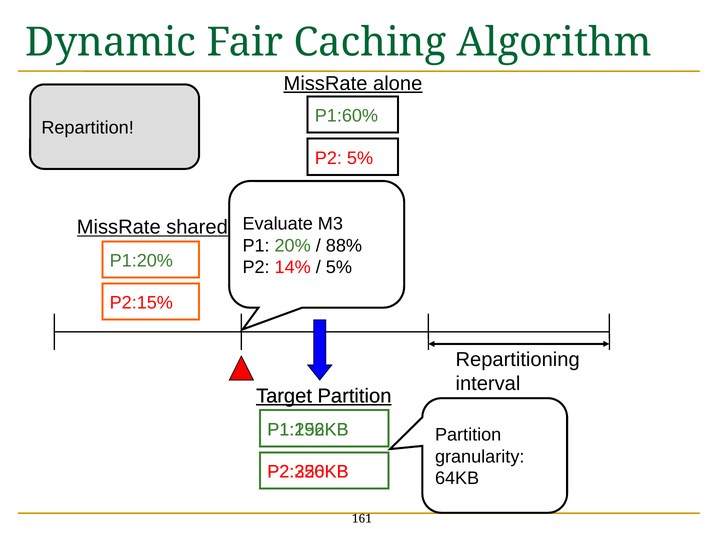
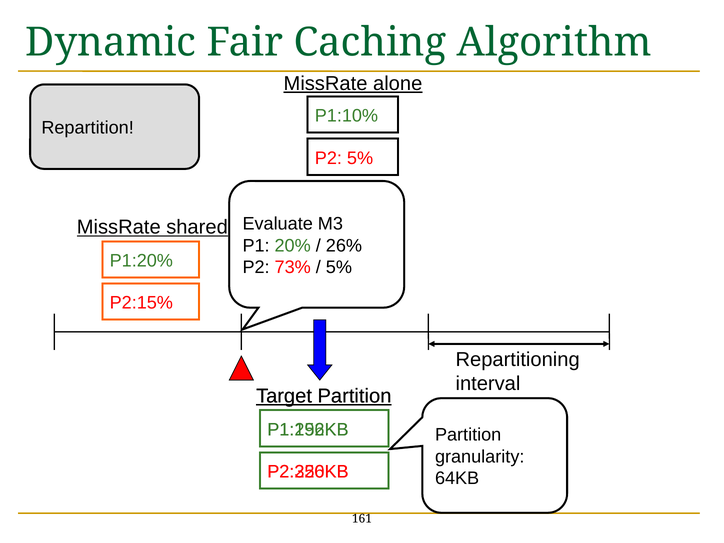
P1:60%: P1:60% -> P1:10% (346, 116)
88%: 88% -> 26% (344, 246)
14%: 14% -> 73% (293, 267)
